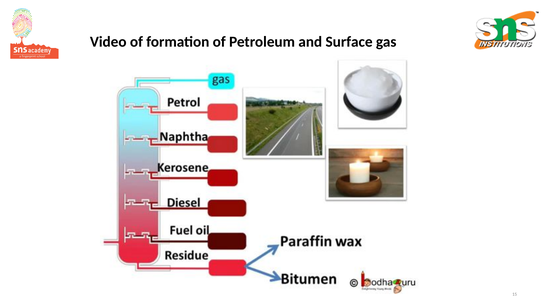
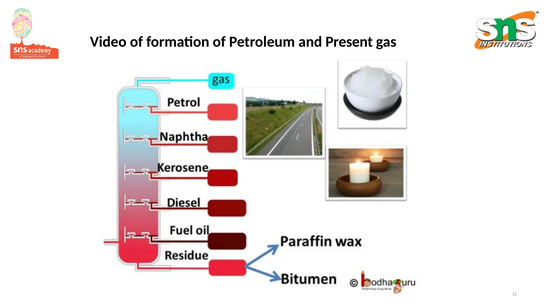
Surface: Surface -> Present (349, 42)
